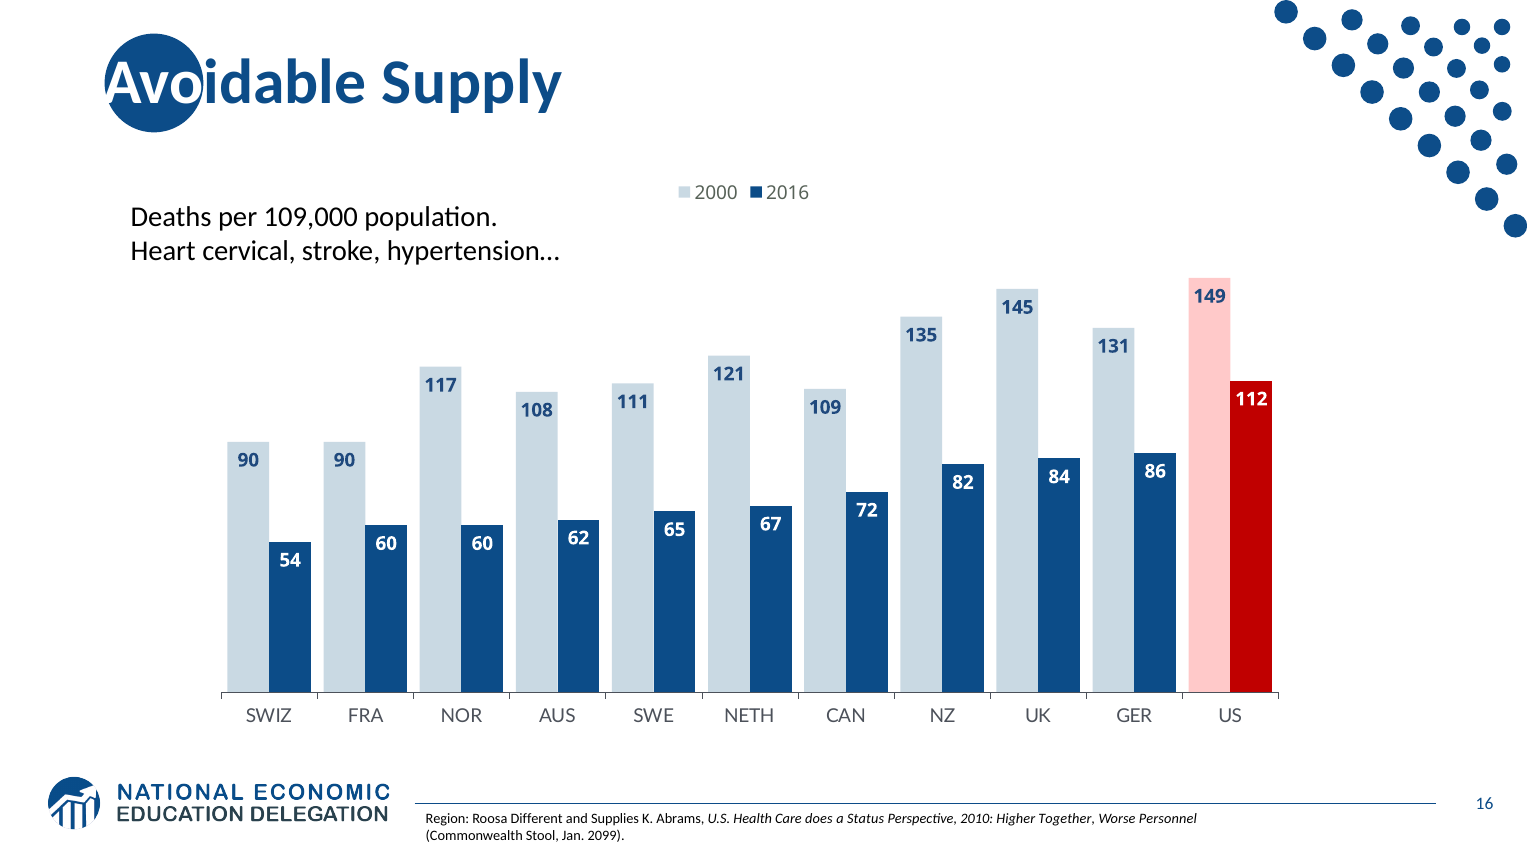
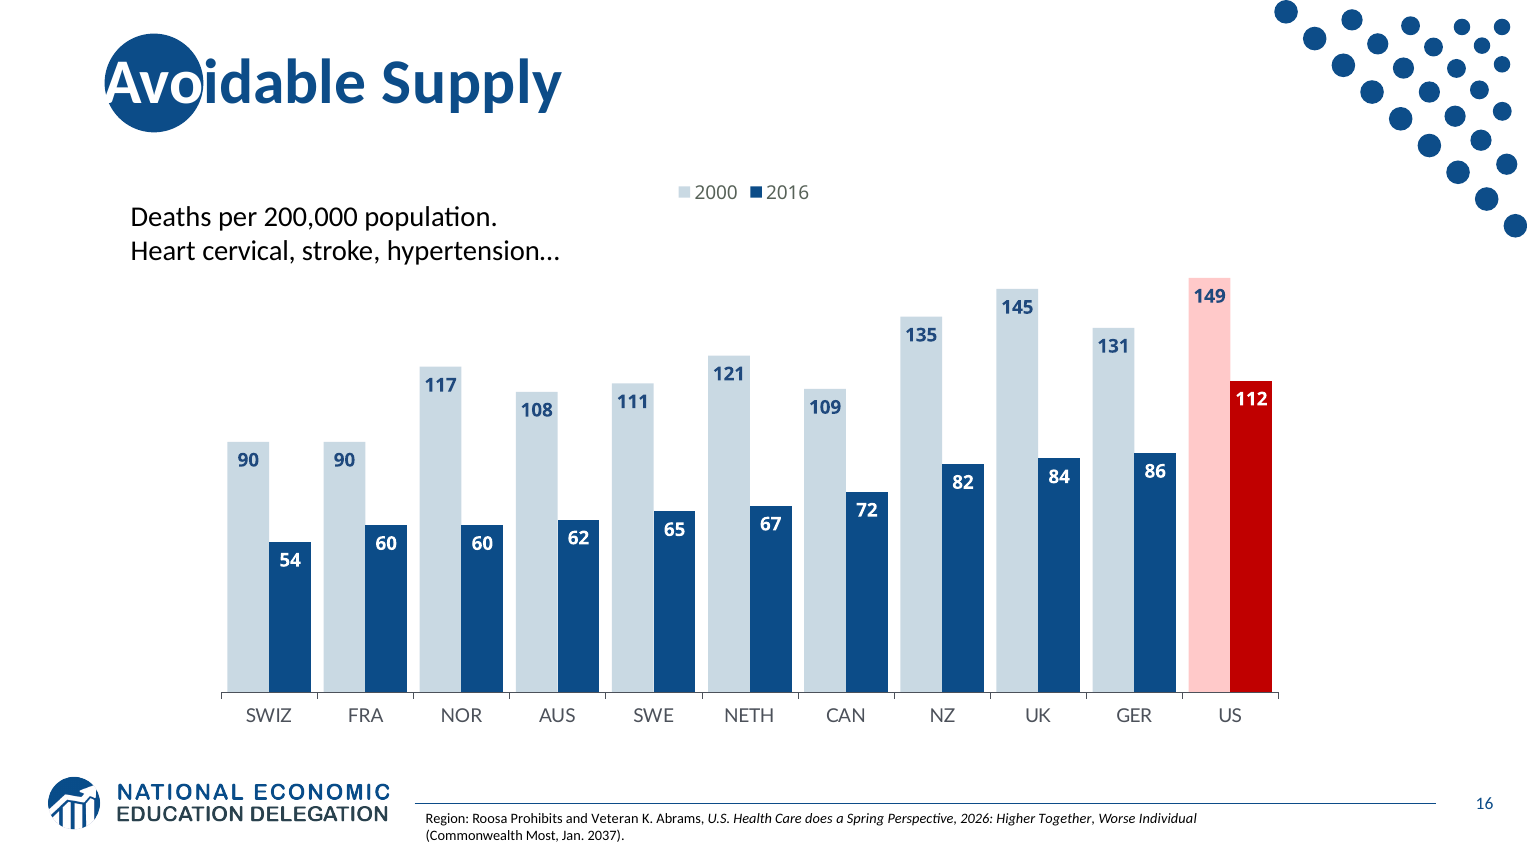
109,000: 109,000 -> 200,000 (311, 217)
Different: Different -> Prohibits (537, 818)
Supplies: Supplies -> Veteran (615, 818)
Status: Status -> Spring (866, 818)
2010: 2010 -> 2026 (977, 818)
Personnel: Personnel -> Individual (1168, 818)
Stool: Stool -> Most (542, 836)
2099: 2099 -> 2037 (606, 836)
